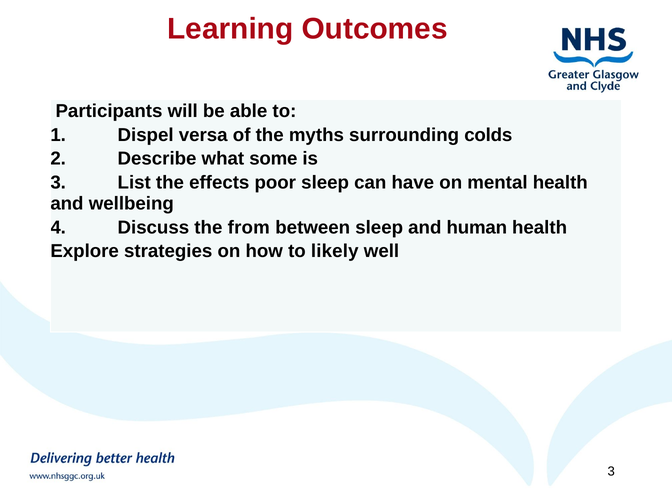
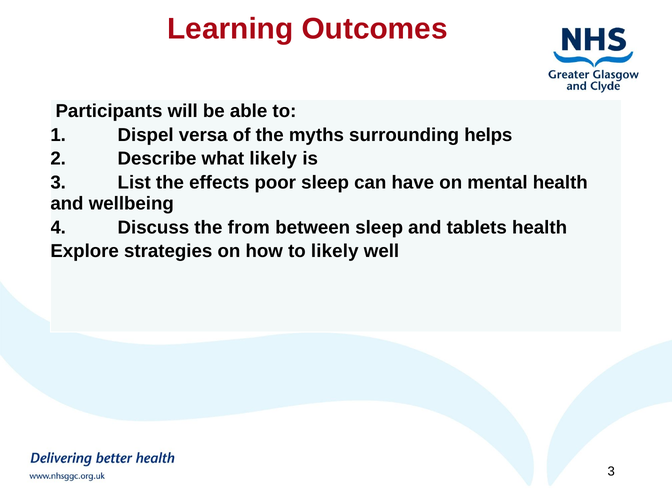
colds: colds -> helps (488, 135)
what some: some -> likely (273, 159)
human: human -> tablets (477, 228)
